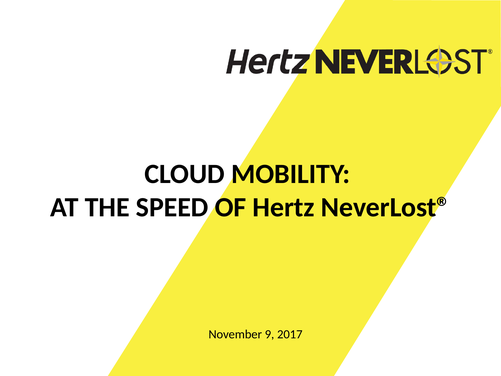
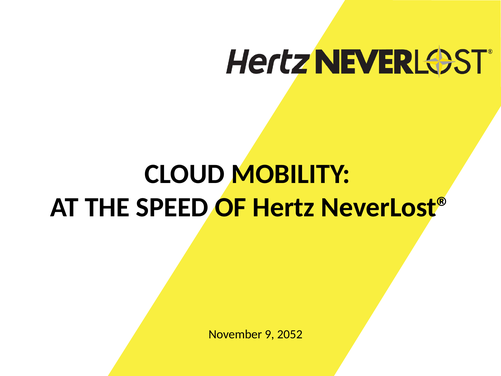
2017: 2017 -> 2052 (290, 334)
